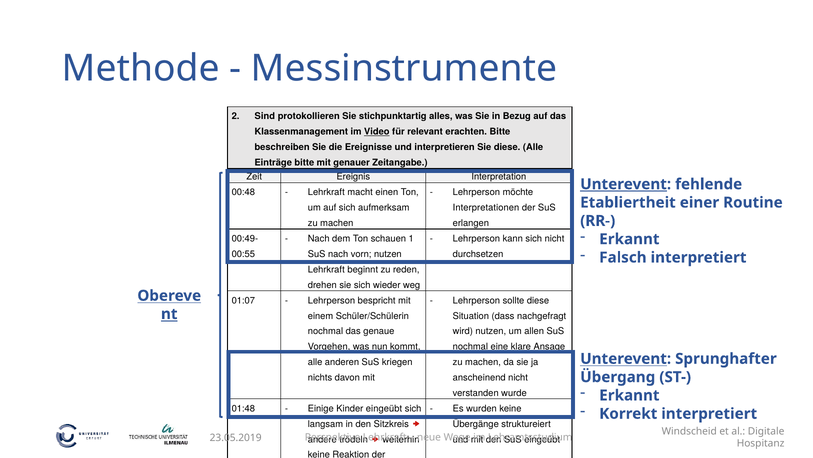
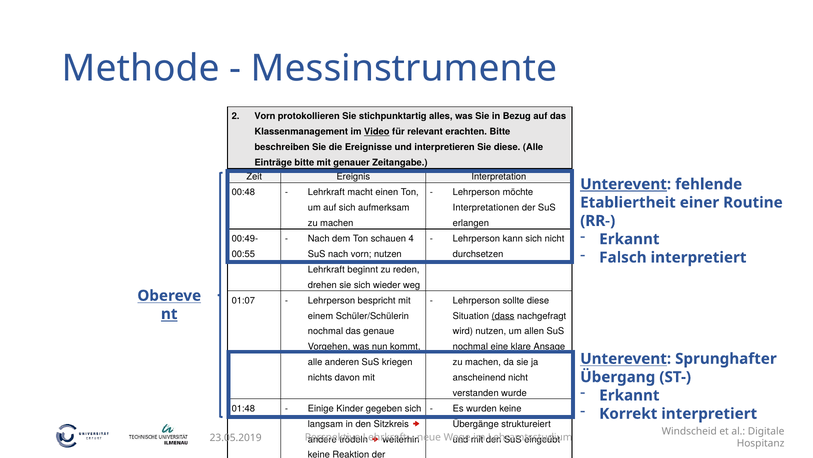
Sind: Sind -> Vorn (265, 116)
1: 1 -> 4 (411, 238)
dass underline: none -> present (503, 315)
Kinder eingeübt: eingeübt -> gegeben (384, 408)
